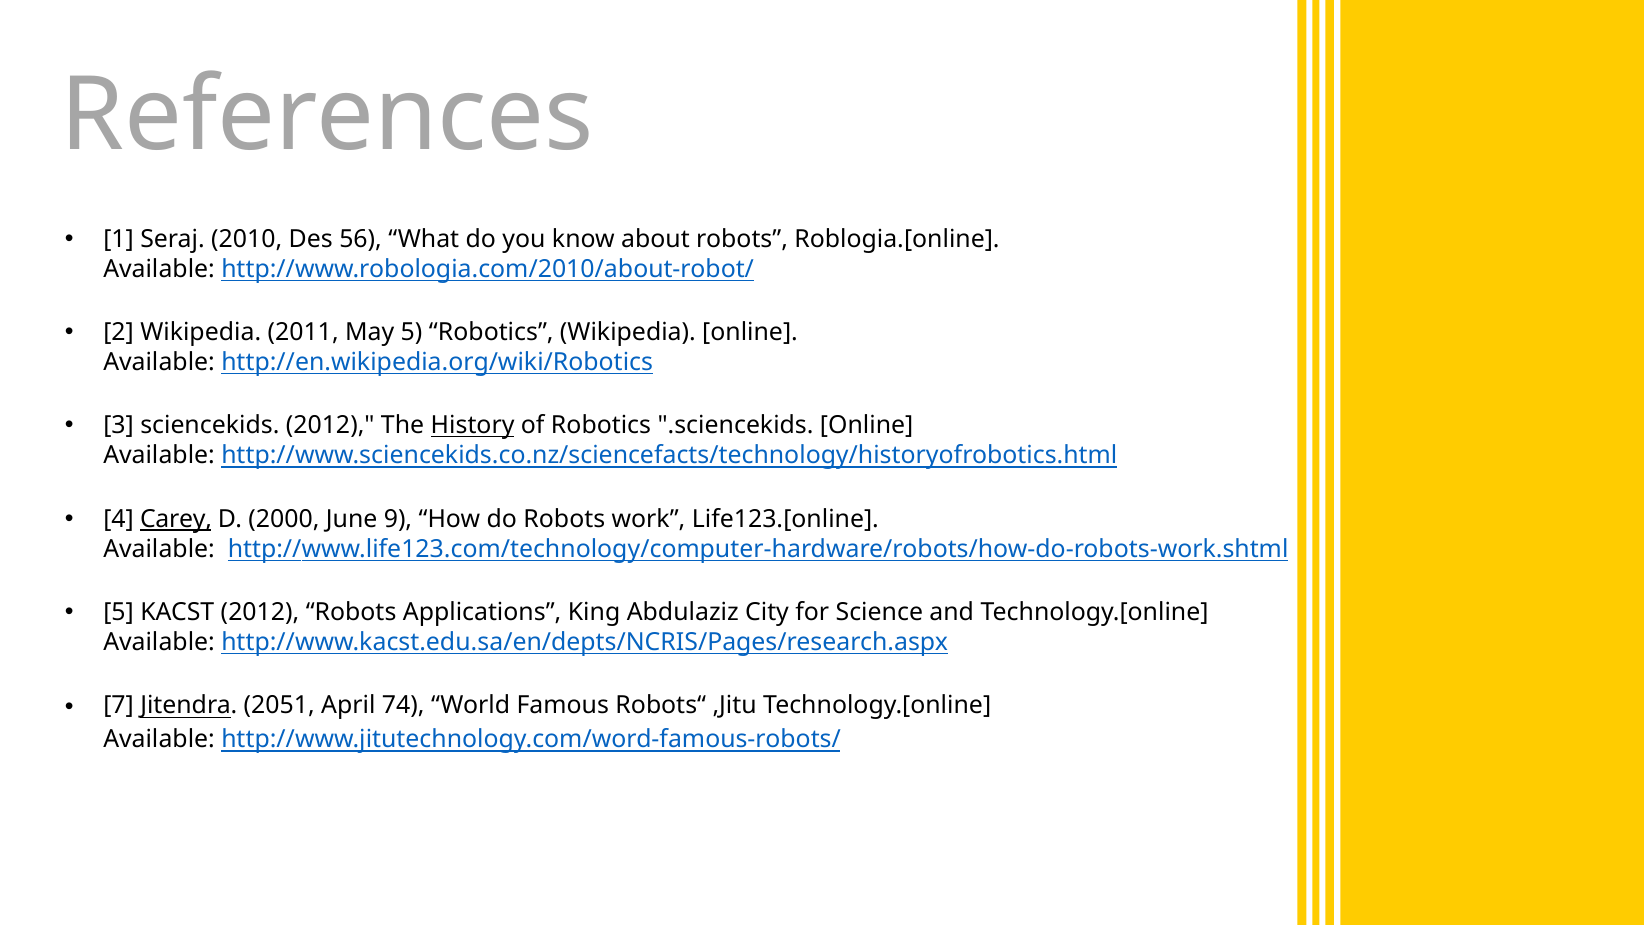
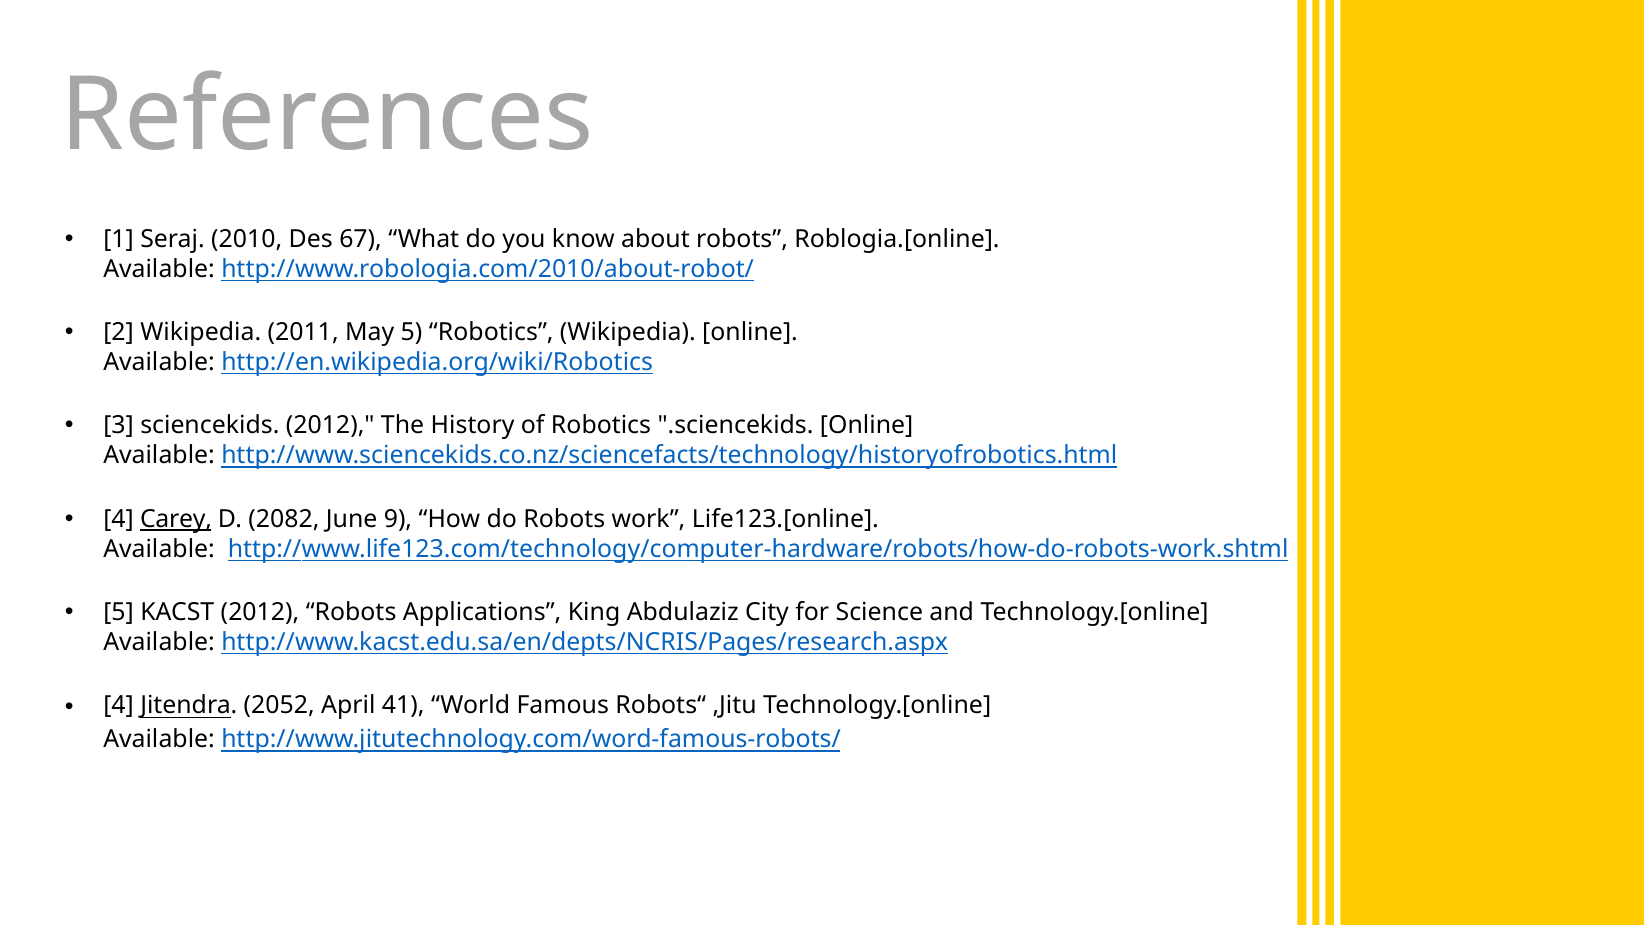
56: 56 -> 67 (361, 239)
History underline: present -> none (473, 426)
2000: 2000 -> 2082 (284, 519)
7: 7 -> 4 (119, 706)
2051: 2051 -> 2052 (279, 706)
74: 74 -> 41 (403, 706)
